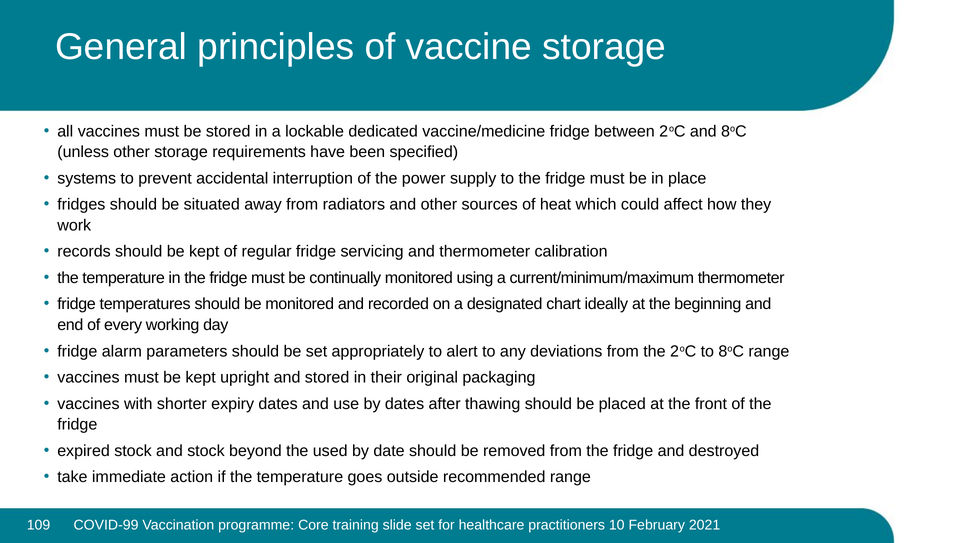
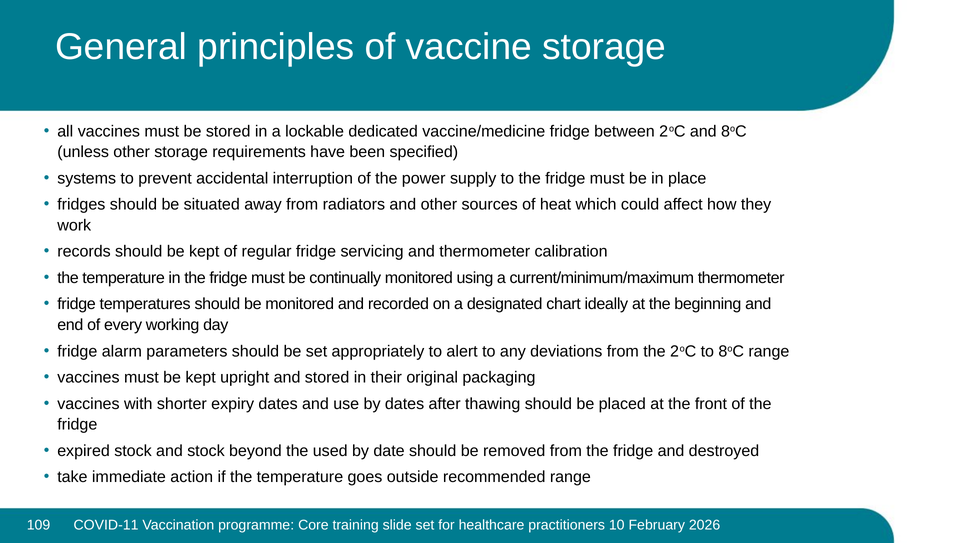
COVID-99: COVID-99 -> COVID-11 (106, 525)
2021: 2021 -> 2026 (705, 525)
